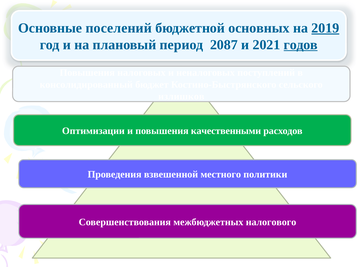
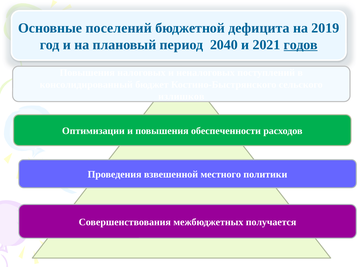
основных: основных -> дефицита (259, 28)
2019 underline: present -> none (325, 28)
2087: 2087 -> 2040 (224, 45)
качественными: качественными -> обеспеченности (226, 131)
налогового: налогового -> получается (271, 223)
